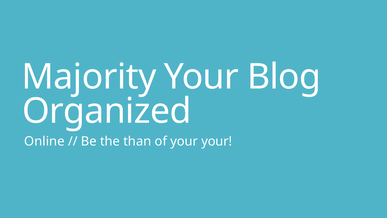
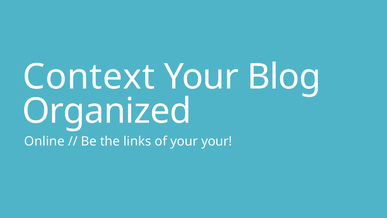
Majority: Majority -> Context (89, 77)
than: than -> links (137, 141)
